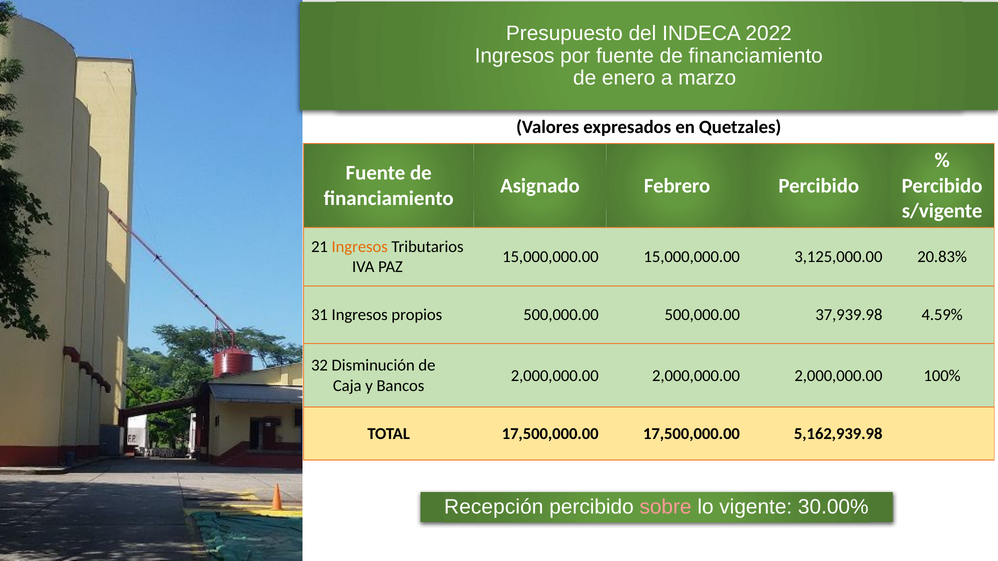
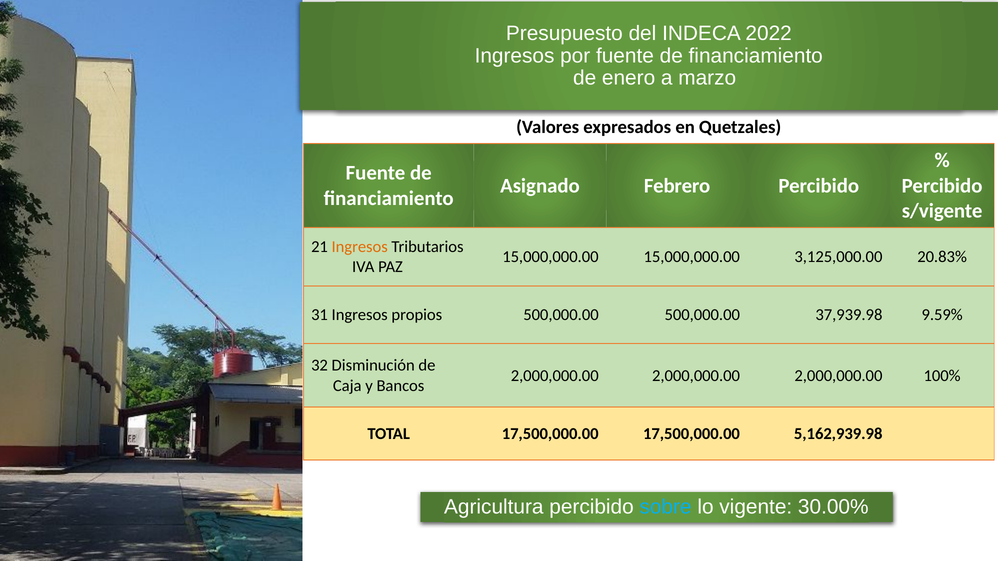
4.59%: 4.59% -> 9.59% (942, 315)
Recepción: Recepción -> Agricultura (494, 507)
sobre colour: pink -> light blue (666, 507)
